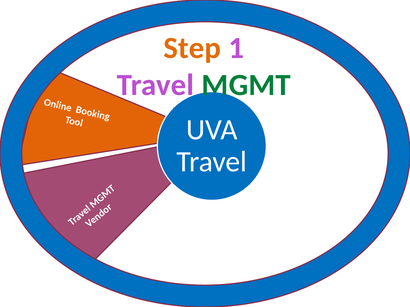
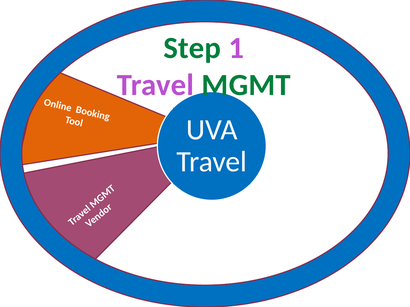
Step colour: orange -> green (192, 48)
